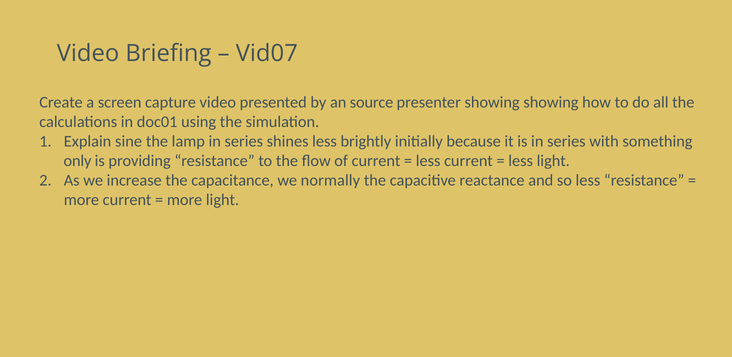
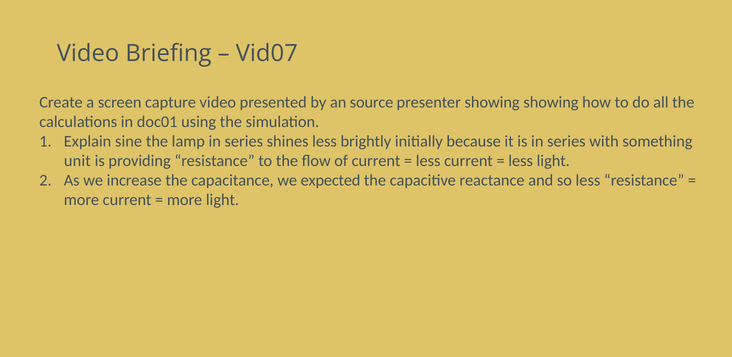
only: only -> unit (77, 161)
normally: normally -> expected (331, 181)
